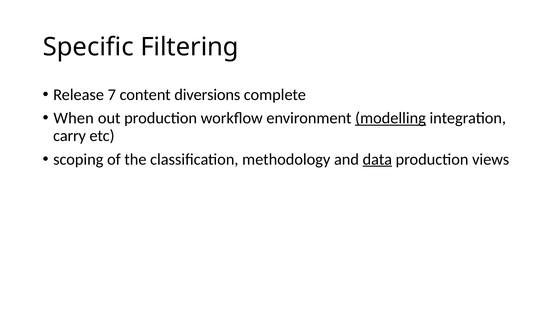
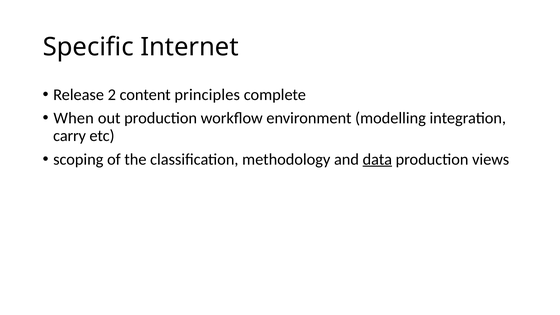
Filtering: Filtering -> Internet (190, 47)
7: 7 -> 2 (112, 95)
diversions: diversions -> principles (207, 95)
modelling underline: present -> none (391, 118)
